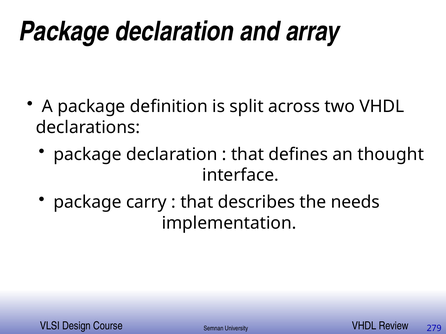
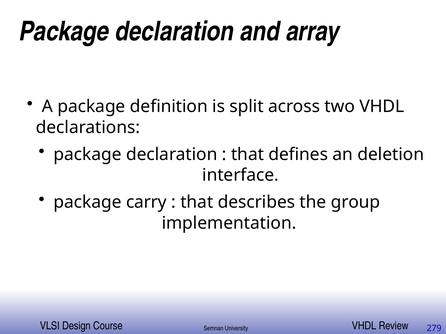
thought: thought -> deletion (391, 155)
needs: needs -> group (355, 202)
